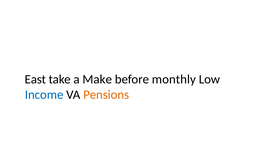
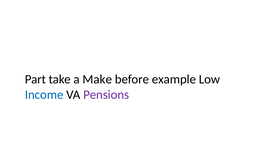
East: East -> Part (35, 79)
monthly: monthly -> example (174, 79)
Pensions colour: orange -> purple (106, 95)
